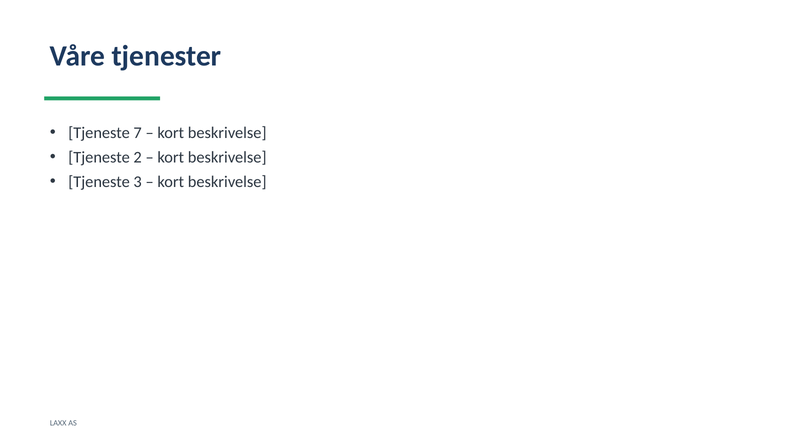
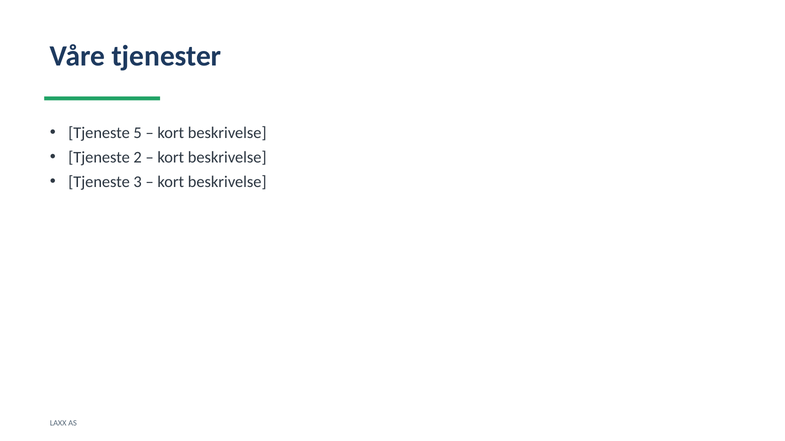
7: 7 -> 5 (138, 133)
